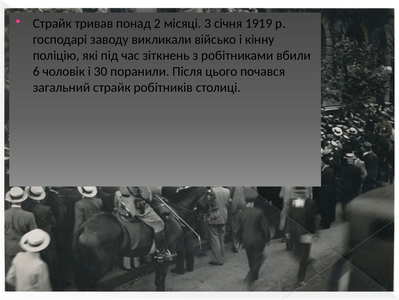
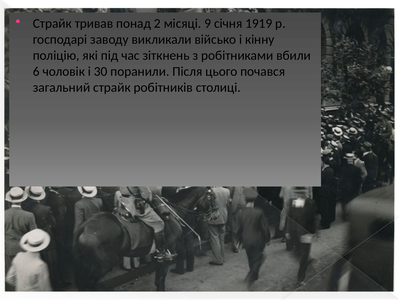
3: 3 -> 9 (208, 23)
